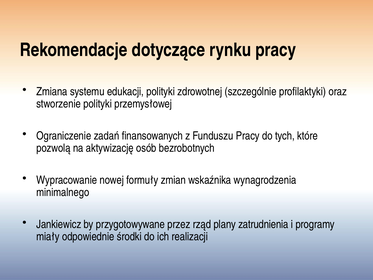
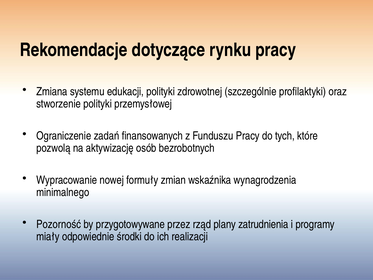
Jankiewicz: Jankiewicz -> Pozorność (59, 224)
